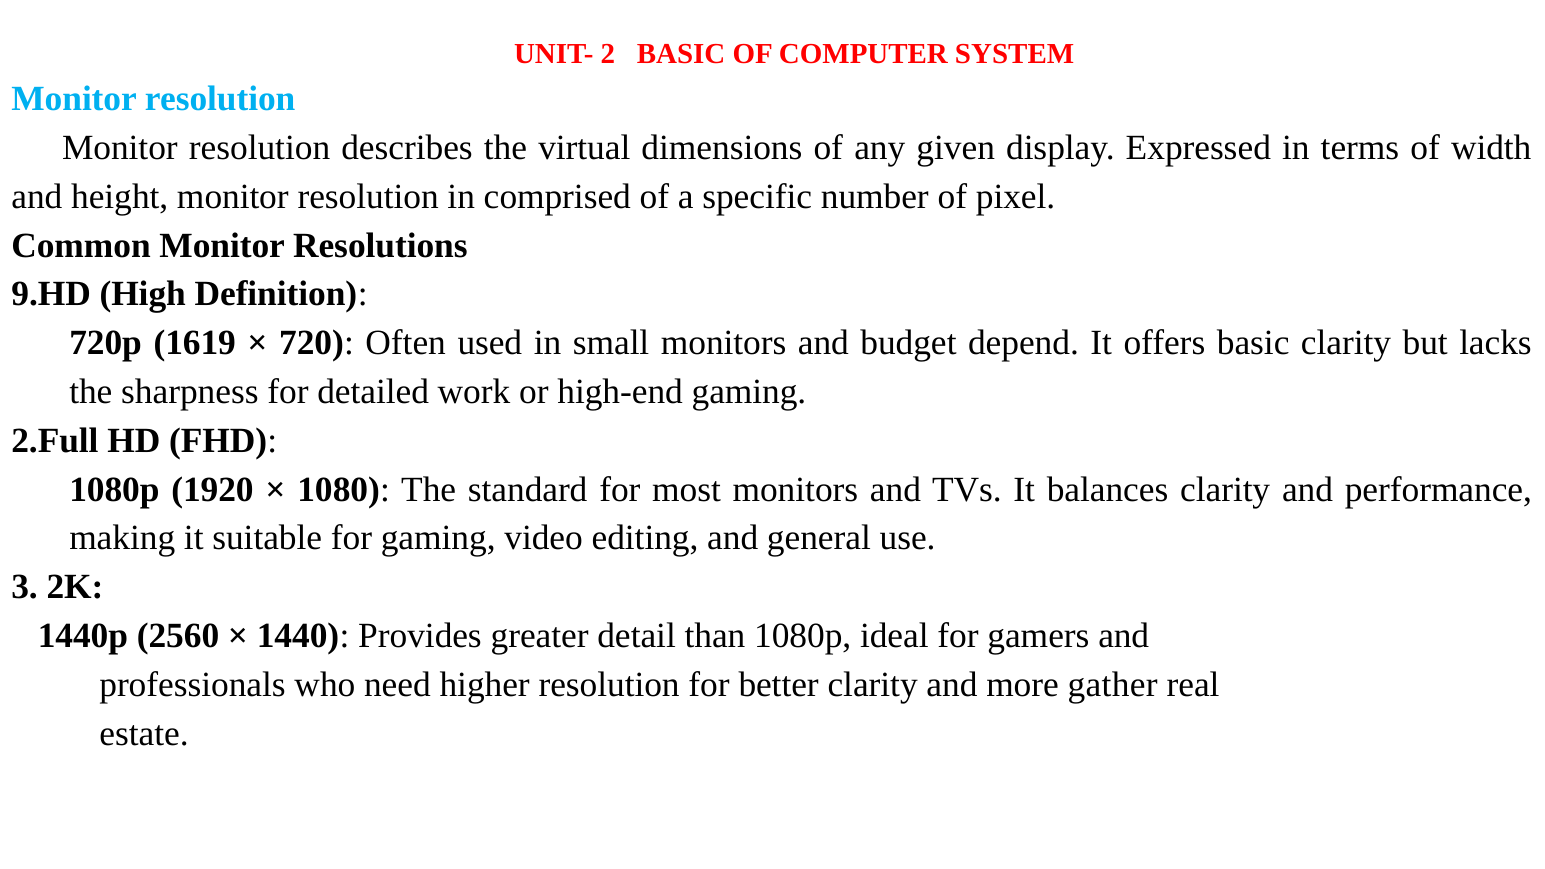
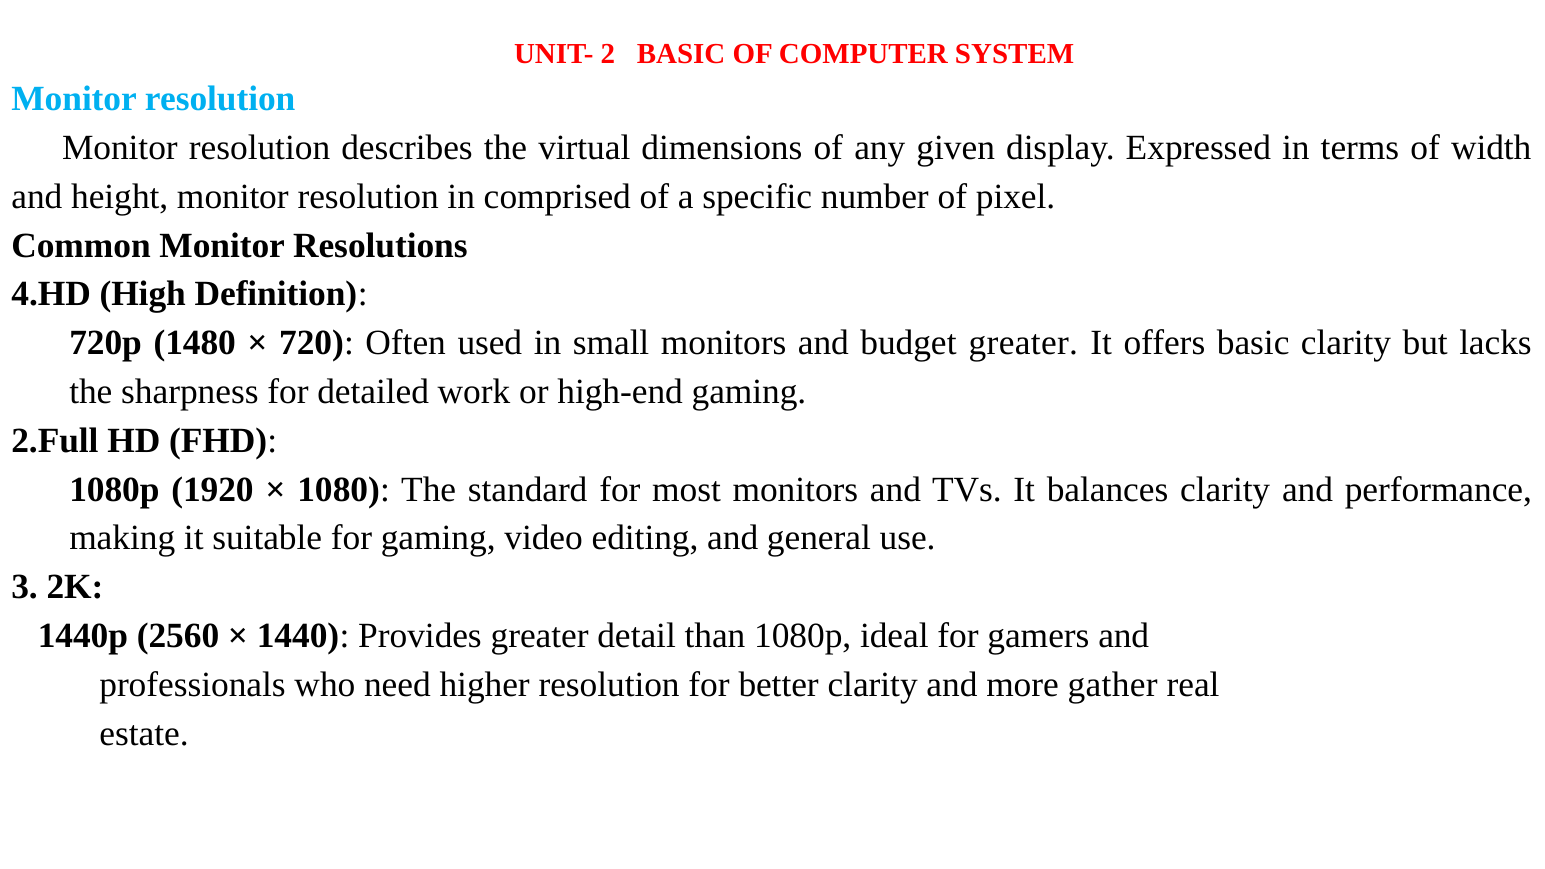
9.HD: 9.HD -> 4.HD (51, 294)
1619: 1619 -> 1480 (195, 343)
budget depend: depend -> greater (1023, 343)
